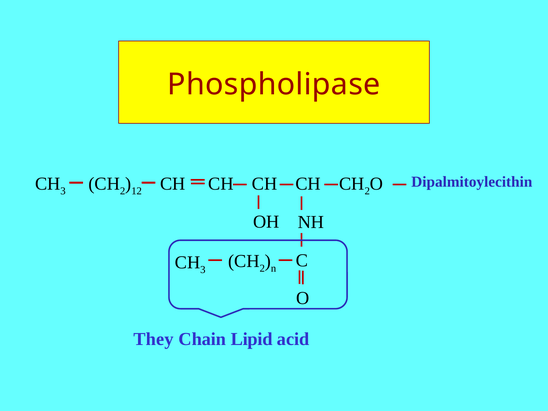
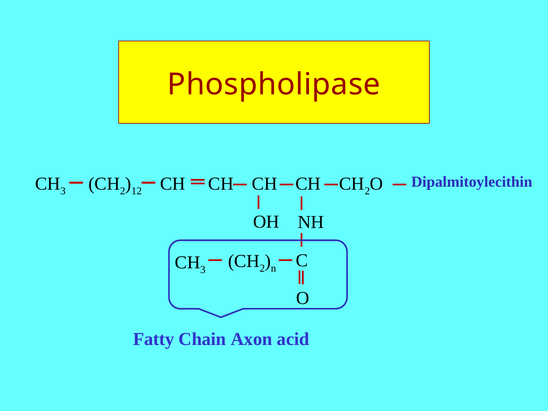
They: They -> Fatty (154, 339)
Lipid: Lipid -> Axon (252, 339)
